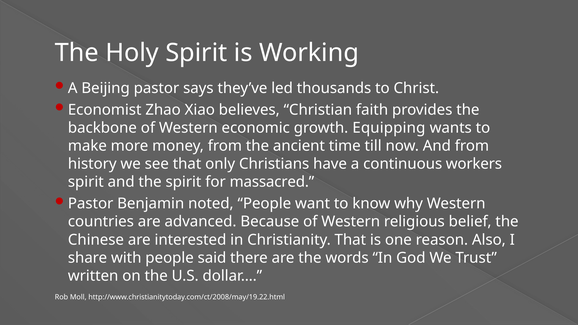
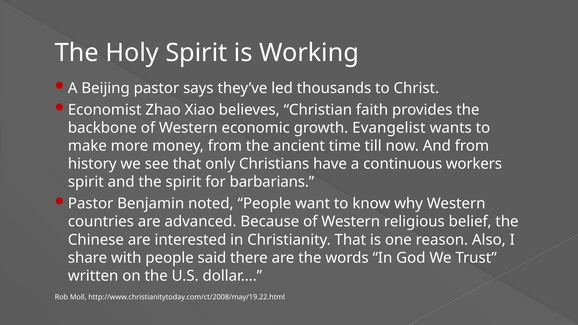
Equipping: Equipping -> Evangelist (389, 128)
massacred: massacred -> barbarians (272, 182)
